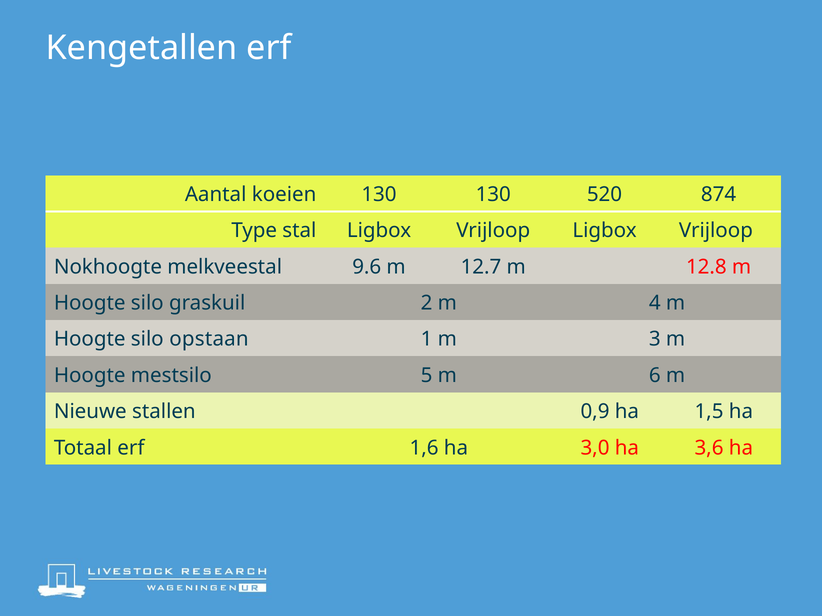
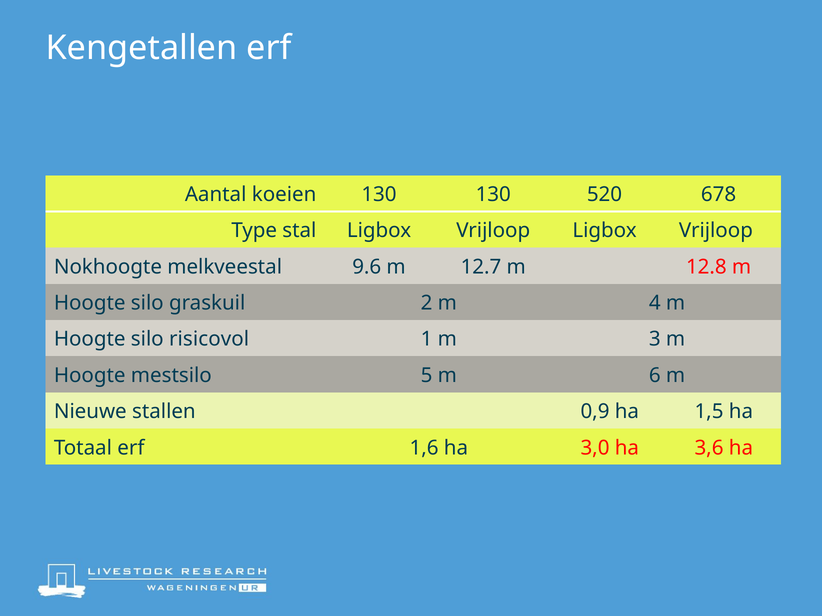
874: 874 -> 678 (719, 195)
opstaan: opstaan -> risicovol (209, 339)
